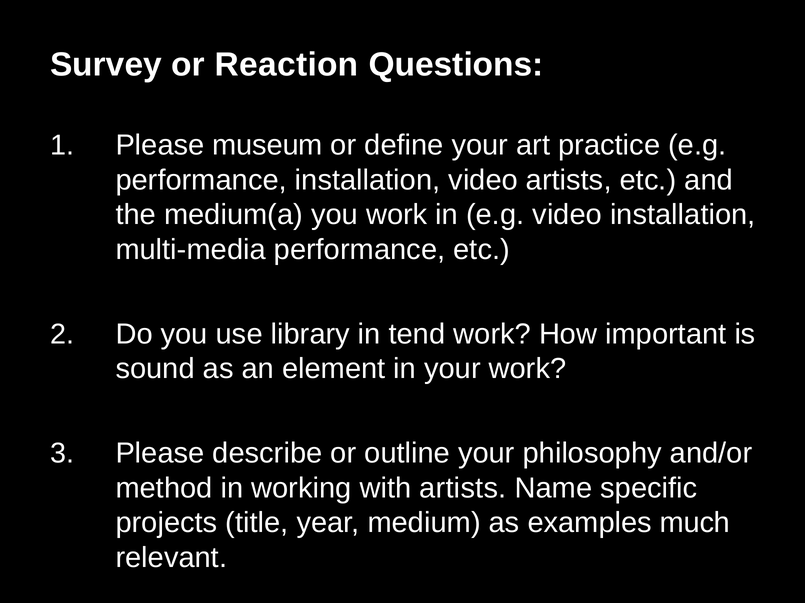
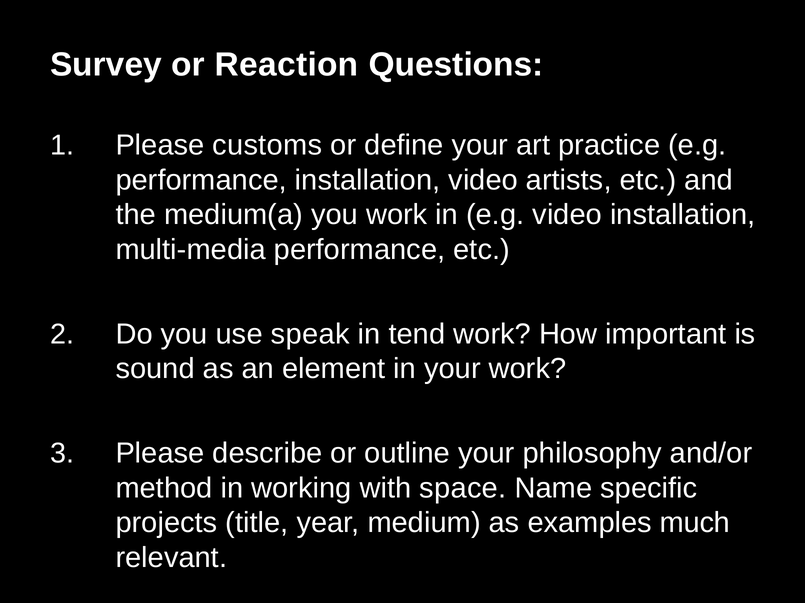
museum: museum -> customs (267, 145)
library: library -> speak (310, 334)
with artists: artists -> space (463, 489)
